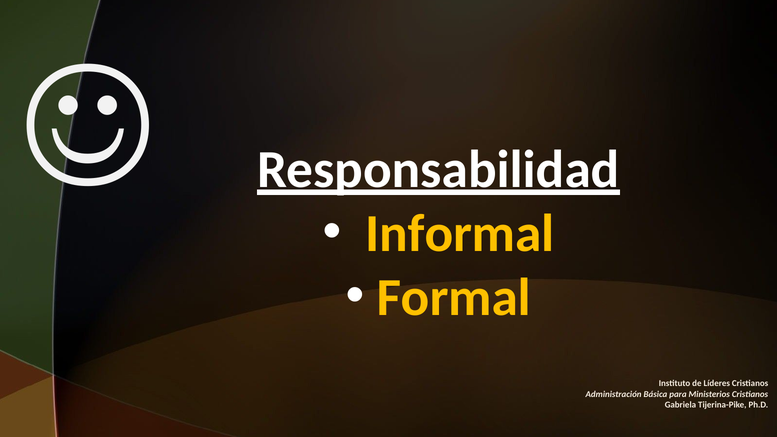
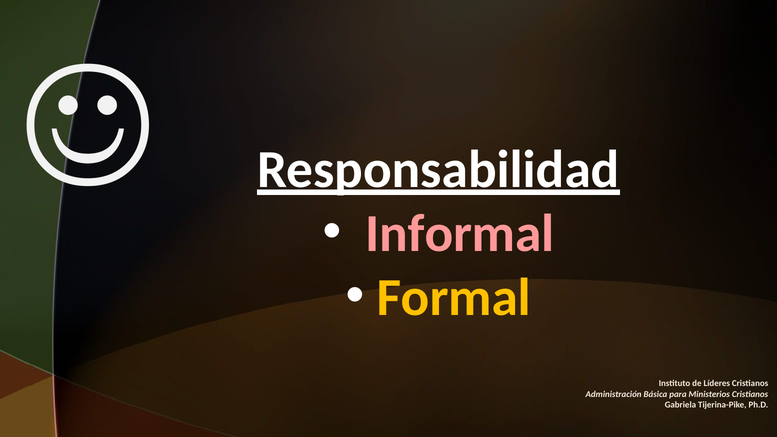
Informal colour: yellow -> pink (460, 234)
